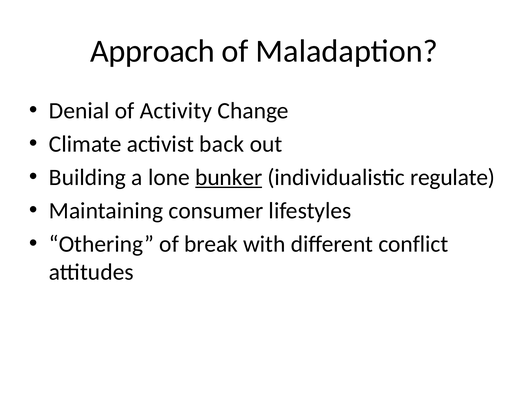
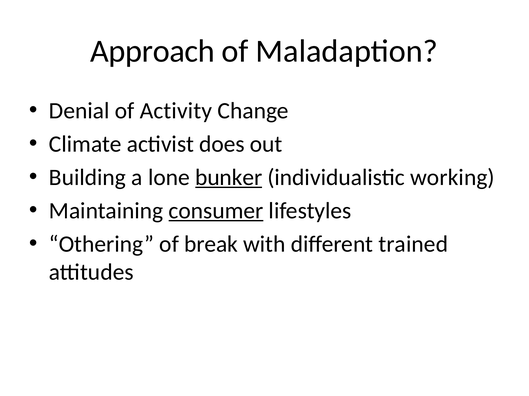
back: back -> does (222, 144)
regulate: regulate -> working (452, 178)
consumer underline: none -> present (216, 211)
conflict: conflict -> trained (413, 244)
